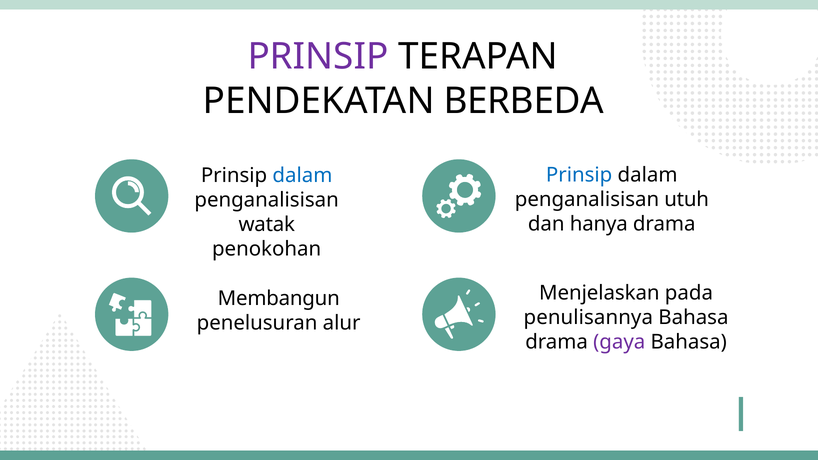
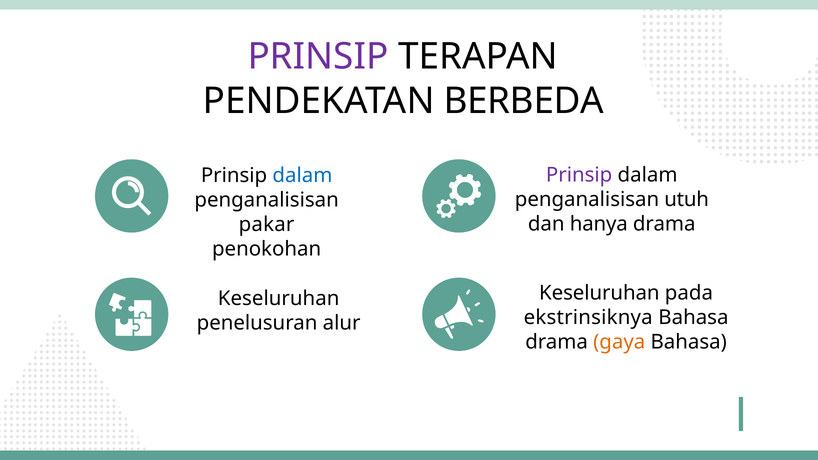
Prinsip colour: blue -> purple (579, 175)
watak: watak -> pakar (267, 224)
Menjelaskan: Menjelaskan -> Keseluruhan (599, 293)
Membangun: Membangun -> Keseluruhan (279, 299)
penulisannya: penulisannya -> ekstrinsiknya (588, 318)
gaya colour: purple -> orange (619, 342)
